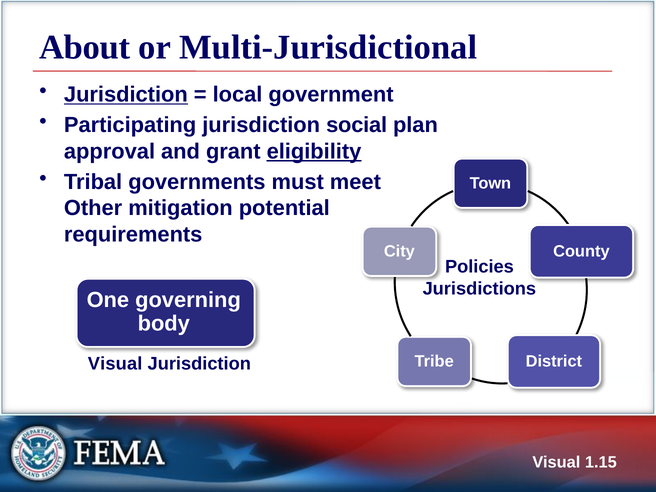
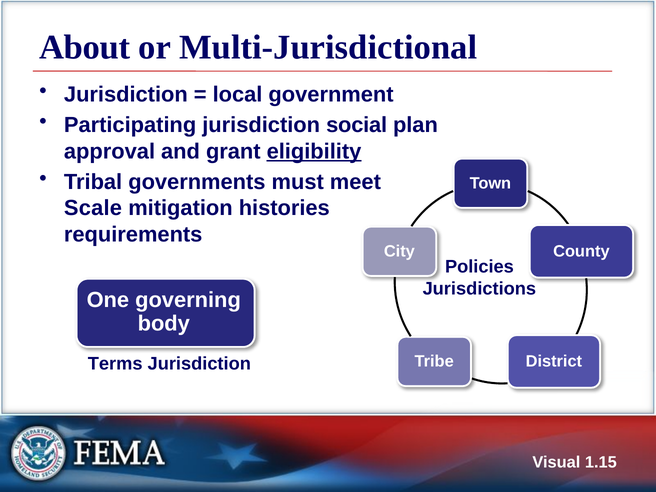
Jurisdiction underline: present -> none (126, 95)
Other: Other -> Scale (93, 208)
potential: potential -> histories (284, 208)
Visual: Visual -> Terms (115, 364)
